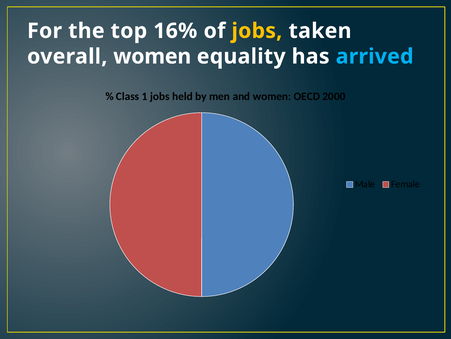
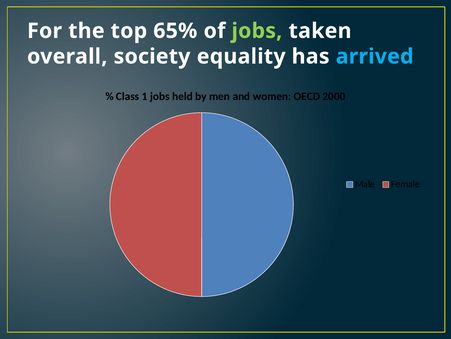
16%: 16% -> 65% (175, 31)
jobs colour: yellow -> light green (257, 31)
overall women: women -> society (152, 56)
